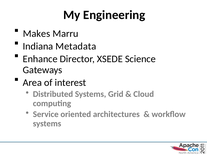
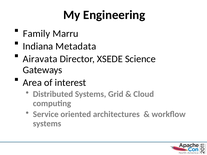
Makes: Makes -> Family (37, 34)
Enhance: Enhance -> Airavata (40, 59)
